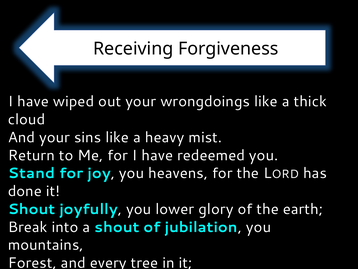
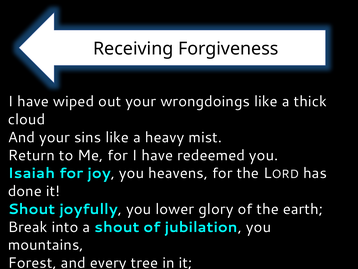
Stand: Stand -> Isaiah (31, 173)
